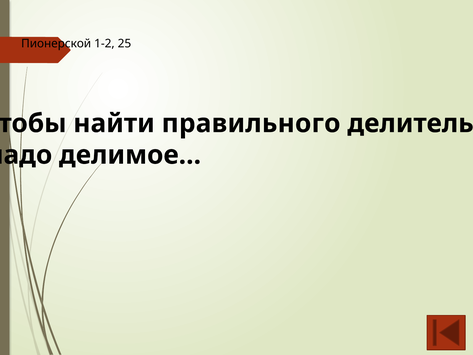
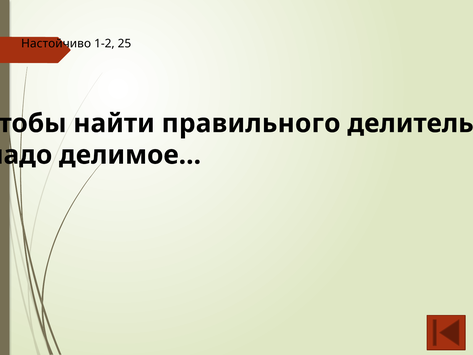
Пионерской: Пионерской -> Настойчиво (56, 43)
